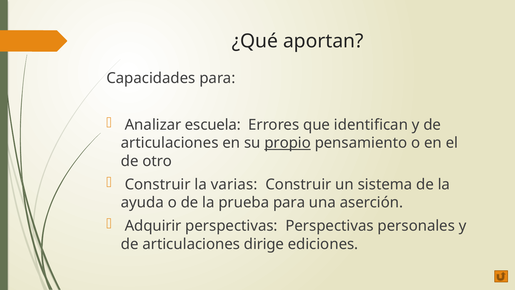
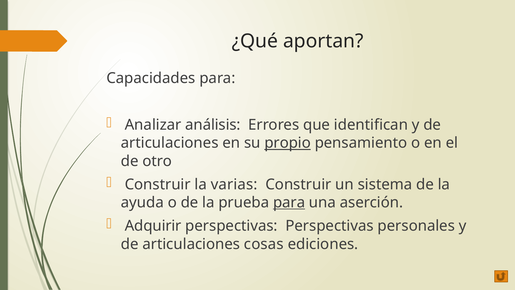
escuela: escuela -> análisis (213, 125)
para underline: none -> present (289, 202)
dirige: dirige -> cosas (264, 244)
